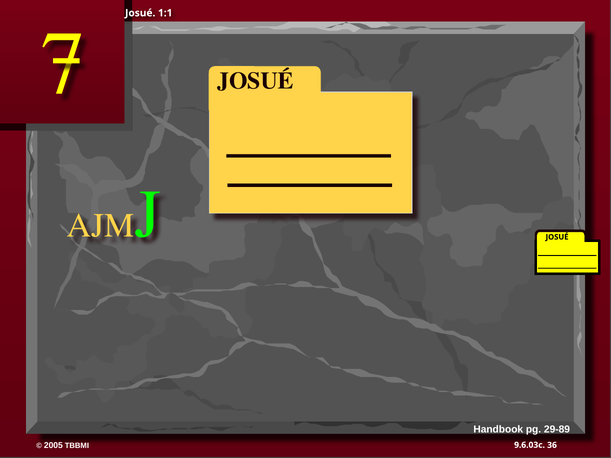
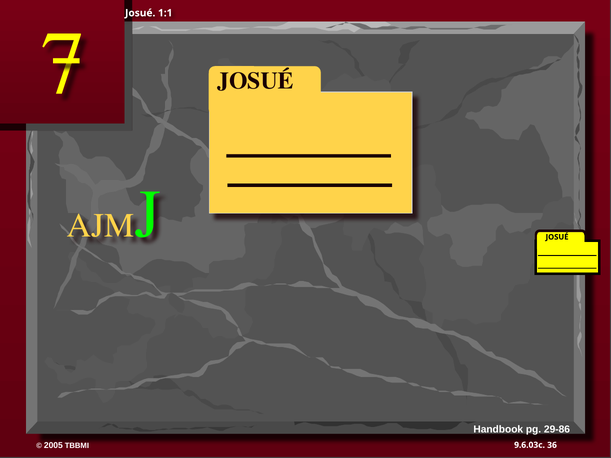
29-89: 29-89 -> 29-86 (557, 430)
